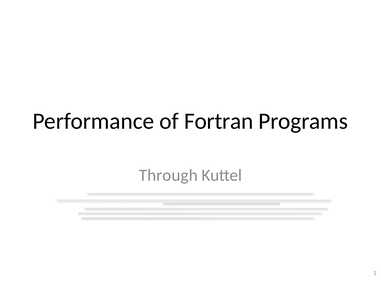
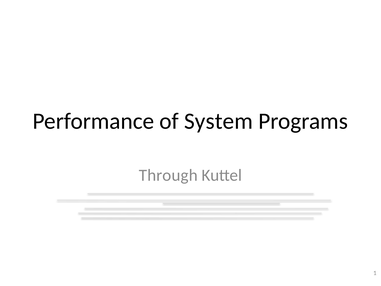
Fortran: Fortran -> System (219, 121)
